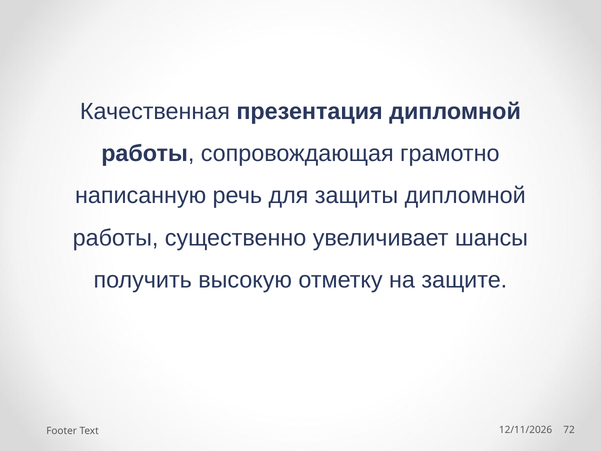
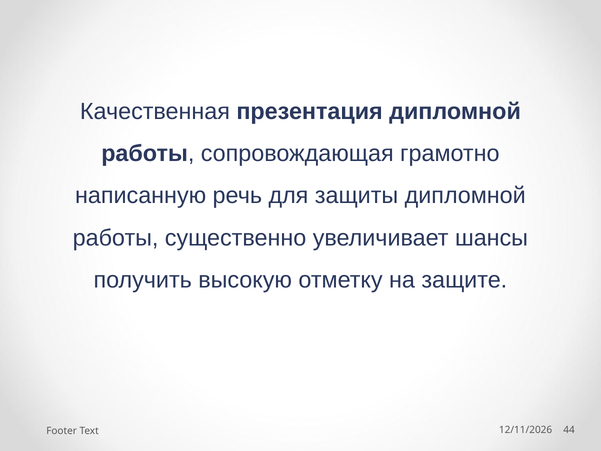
72: 72 -> 44 (569, 430)
